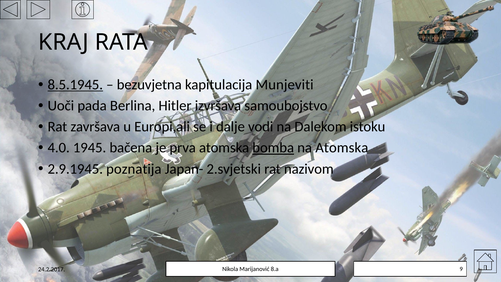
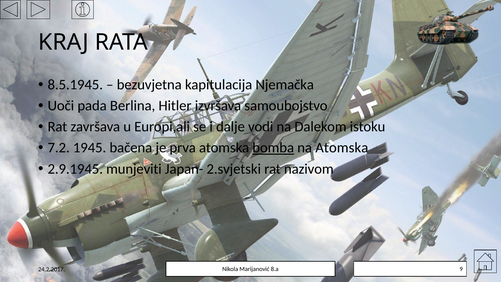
8.5.1945 underline: present -> none (75, 85)
Munjeviti: Munjeviti -> Njemačka (285, 85)
4.0: 4.0 -> 7.2 (59, 148)
poznatija: poznatija -> munjeviti (134, 169)
